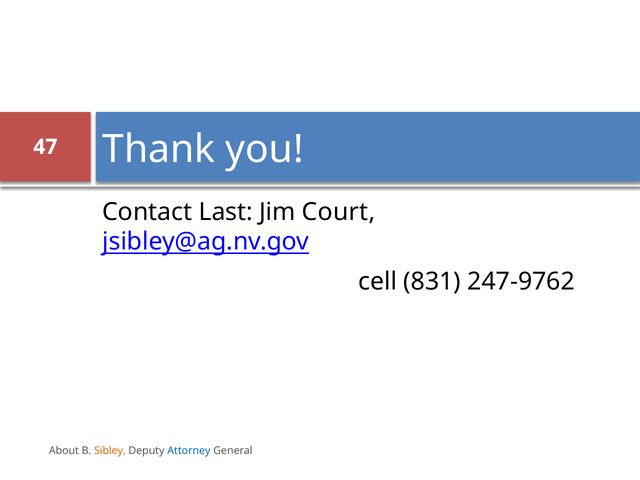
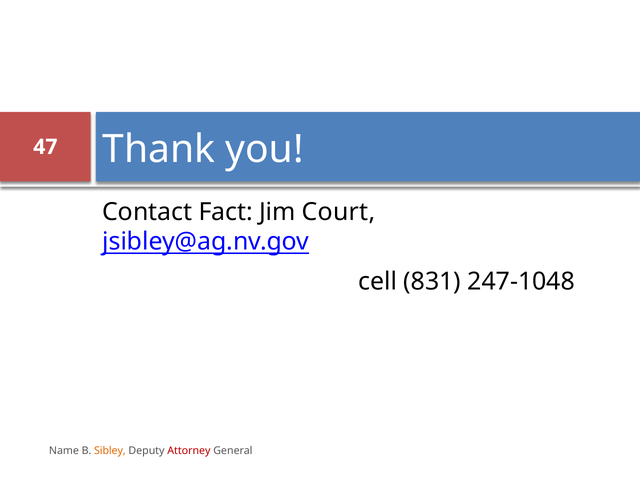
Last: Last -> Fact (226, 212)
247-9762: 247-9762 -> 247-1048 (521, 282)
About: About -> Name (64, 451)
Attorney colour: blue -> red (189, 451)
